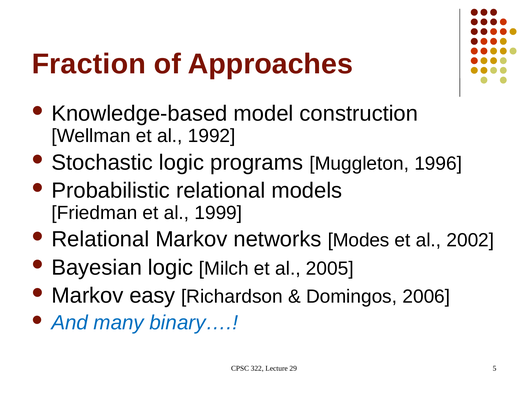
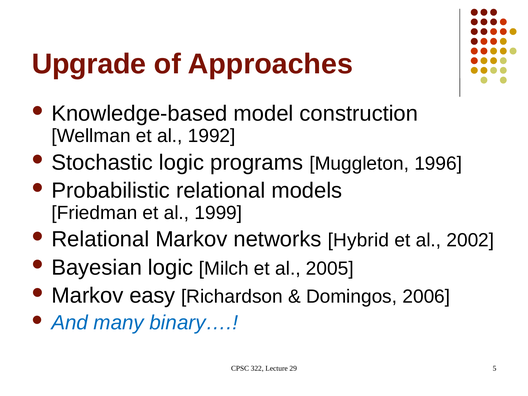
Fraction: Fraction -> Upgrade (89, 64)
Modes: Modes -> Hybrid (358, 240)
